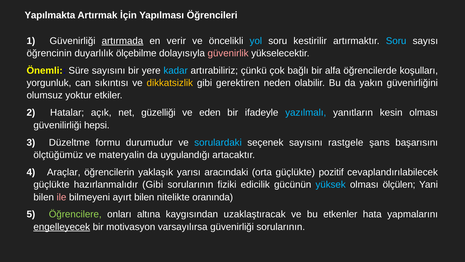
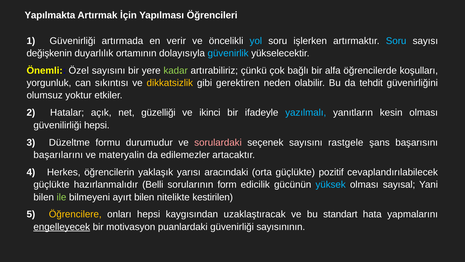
artırmada underline: present -> none (122, 41)
kestirilir: kestirilir -> işlerken (310, 41)
öğrencinin: öğrencinin -> değişkenin (49, 53)
ölçebilme: ölçebilme -> ortamının (136, 53)
güvenirlik colour: pink -> light blue (228, 53)
Süre: Süre -> Özel (79, 70)
kadar colour: light blue -> light green (176, 70)
yakın: yakın -> tehdit (371, 83)
eden: eden -> ikinci (210, 113)
sorulardaki colour: light blue -> pink (218, 142)
ölçtüğümüz: ölçtüğümüz -> başarılarını (58, 155)
uygulandığı: uygulandığı -> edilemezler (185, 155)
Araçlar: Araçlar -> Herkes (64, 172)
hazırlanmalıdır Gibi: Gibi -> Belli (153, 184)
fiziki: fiziki -> form (227, 184)
ölçülen: ölçülen -> sayısal (399, 184)
ile colour: pink -> light green (61, 197)
oranında: oranında -> kestirilen (213, 197)
Öğrencilere colour: light green -> yellow (75, 214)
onları altına: altına -> hepsi (149, 214)
etkenler: etkenler -> standart (340, 214)
varsayılırsa: varsayılırsa -> puanlardaki (183, 227)
güvenirliği sorularının: sorularının -> sayısınının (281, 227)
